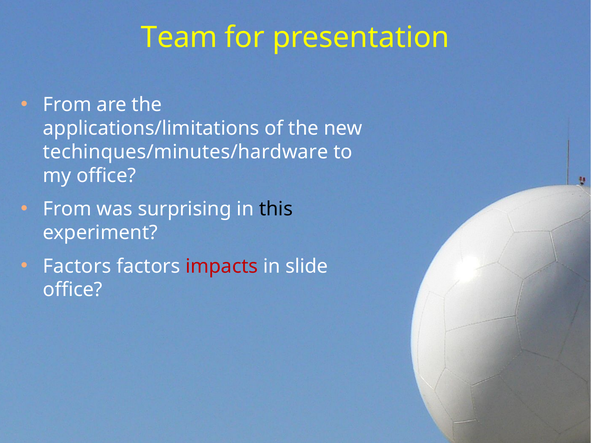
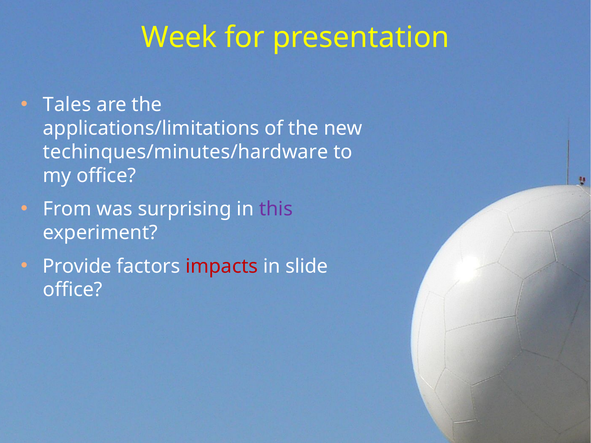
Team: Team -> Week (179, 38)
From: From -> Tales (67, 105)
this colour: black -> purple (276, 209)
Factors: Factors -> Provide (77, 266)
